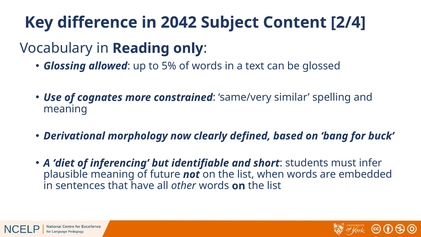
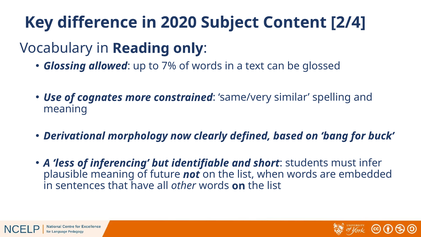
2042: 2042 -> 2020 (179, 22)
5%: 5% -> 7% (169, 66)
diet: diet -> less (64, 163)
